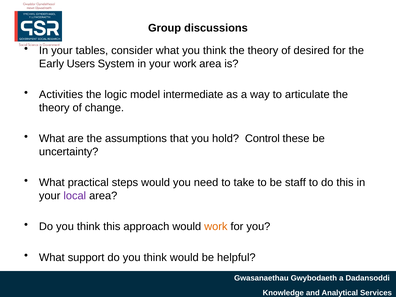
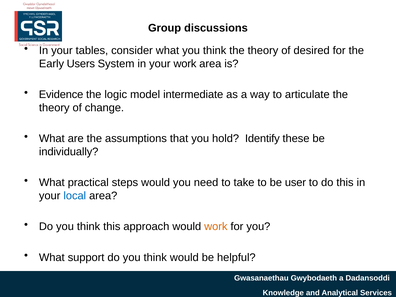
Activities: Activities -> Evidence (61, 95)
Control: Control -> Identify (262, 139)
uncertainty: uncertainty -> individually (69, 152)
staff: staff -> user (295, 183)
local colour: purple -> blue (75, 196)
